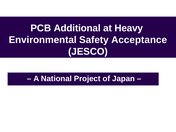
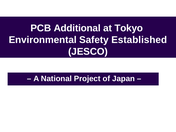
Heavy: Heavy -> Tokyo (129, 28)
Acceptance: Acceptance -> Established (139, 40)
